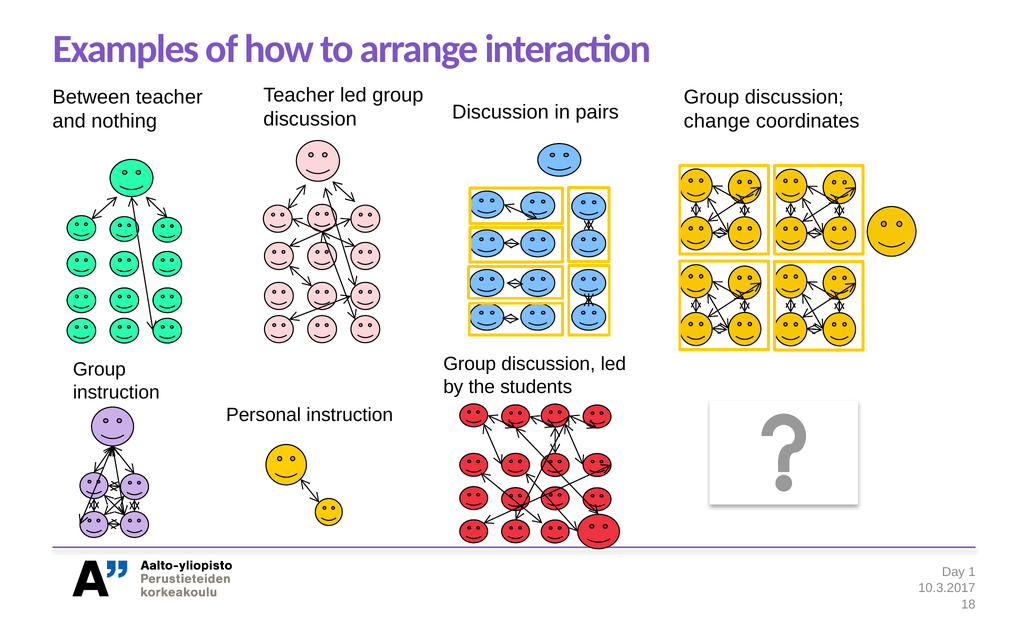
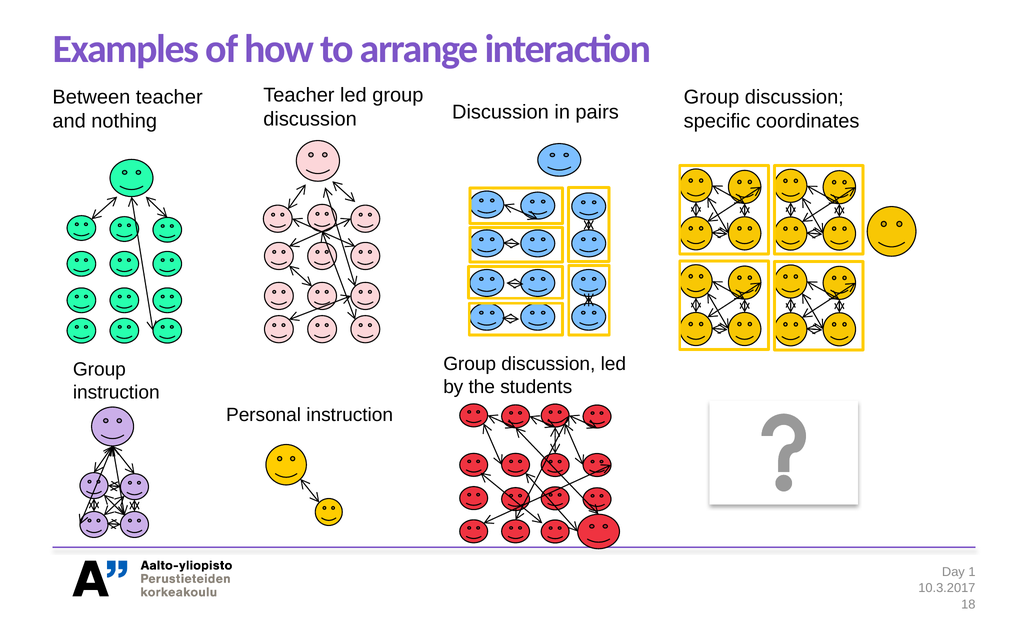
change: change -> specific (717, 121)
